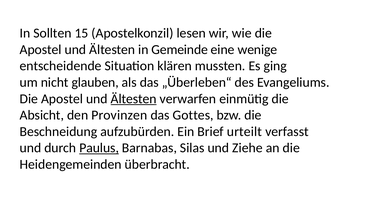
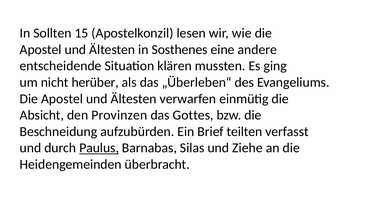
Gemeinde: Gemeinde -> Sosthenes (180, 50)
wenige: wenige -> andere (257, 50)
glauben: glauben -> herüber (95, 83)
Ältesten underline: present -> none (134, 99)
urteilt: urteilt -> teilten (245, 132)
